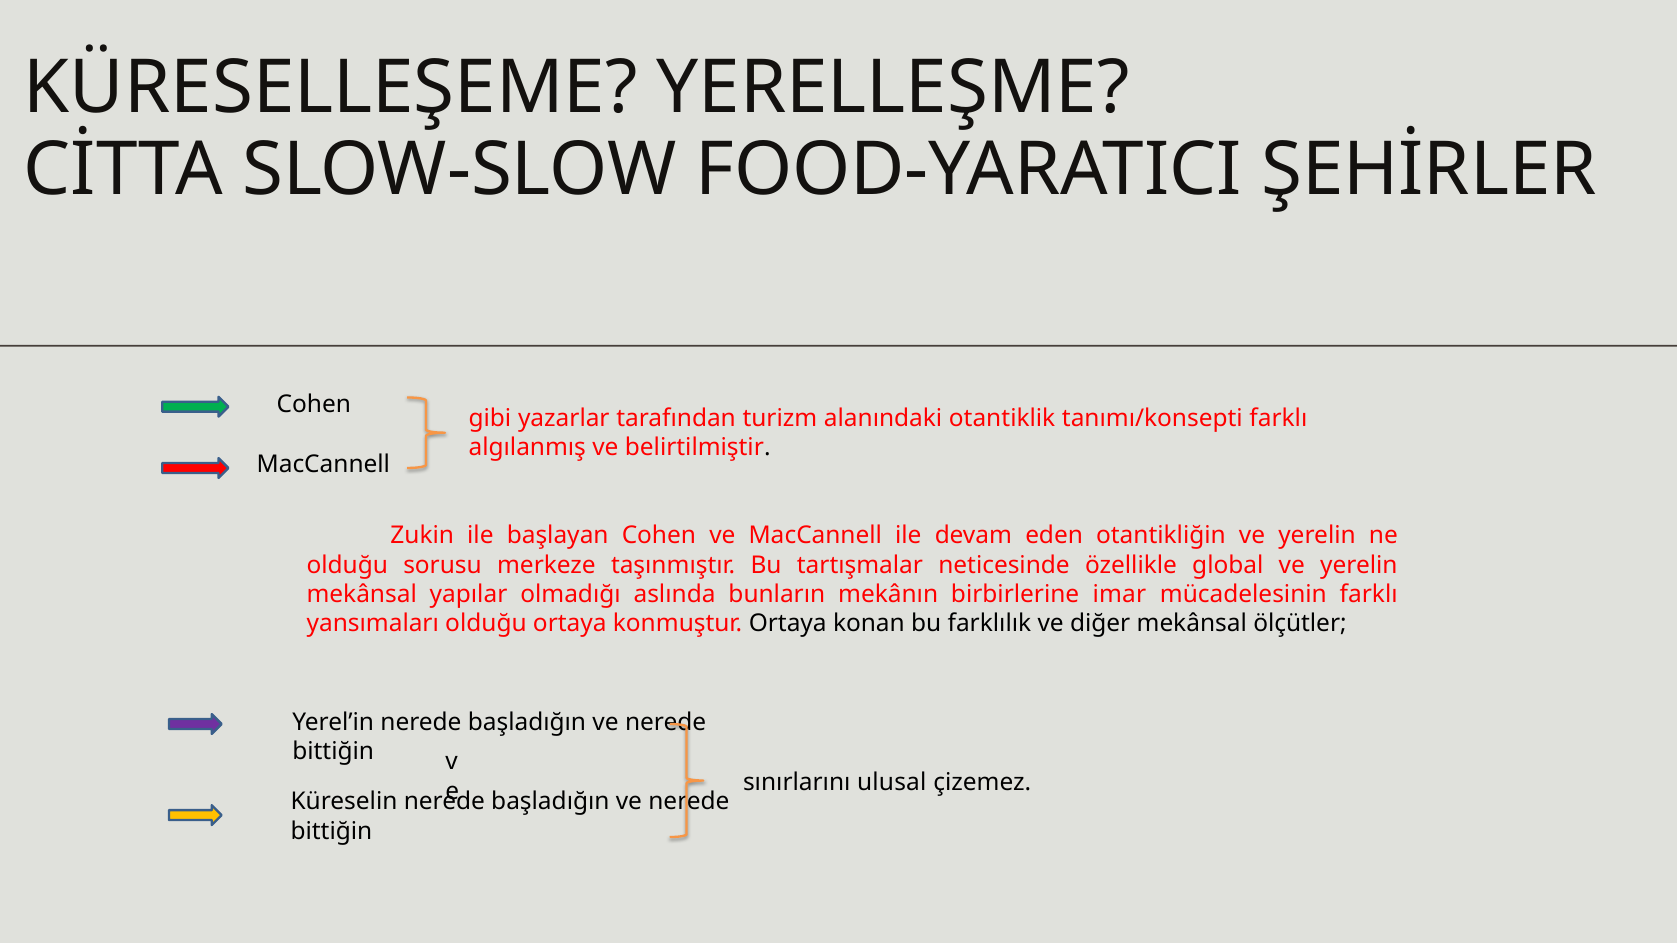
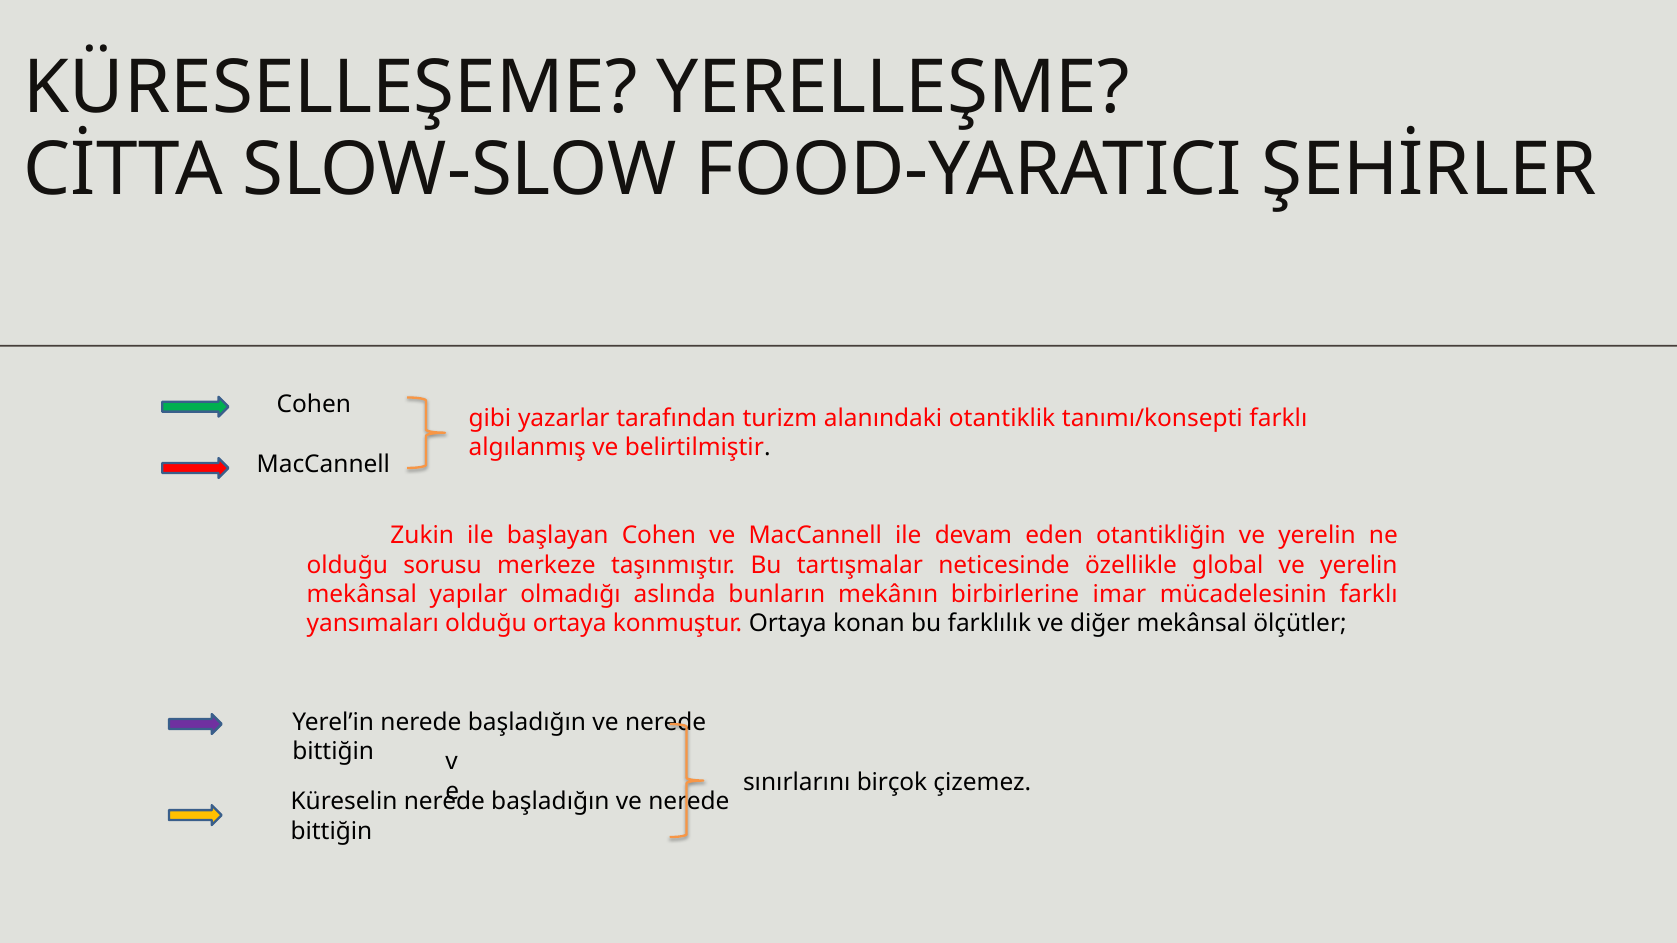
ulusal: ulusal -> birçok (892, 782)
